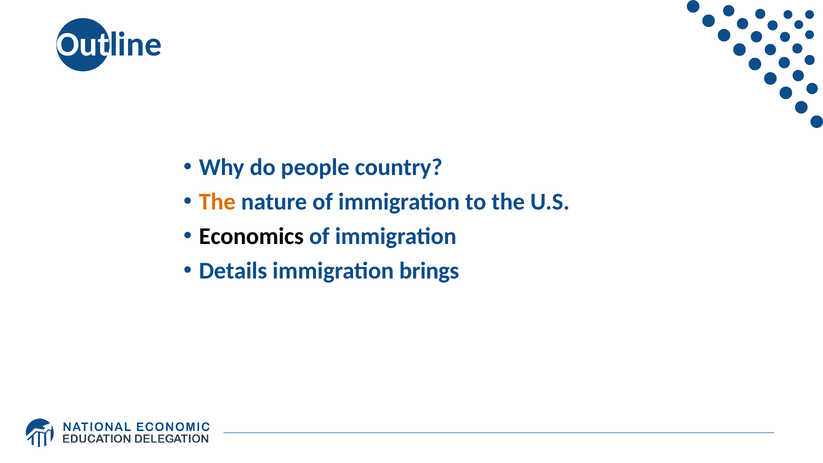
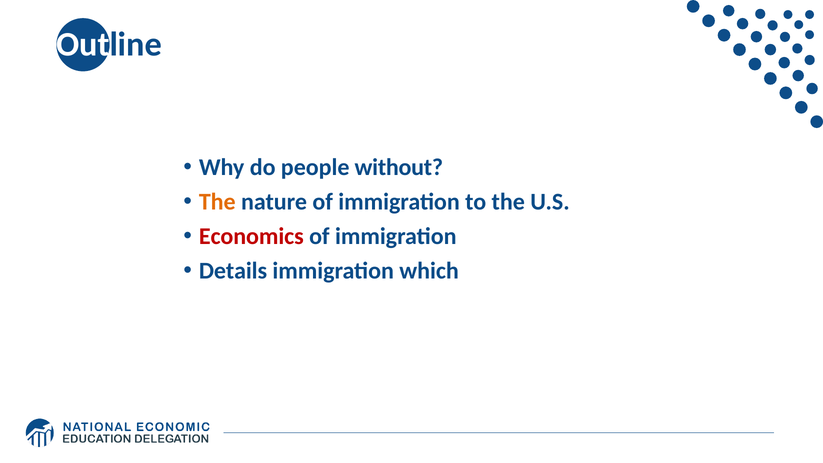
country: country -> without (399, 167)
Economics colour: black -> red (251, 236)
brings: brings -> which (429, 271)
